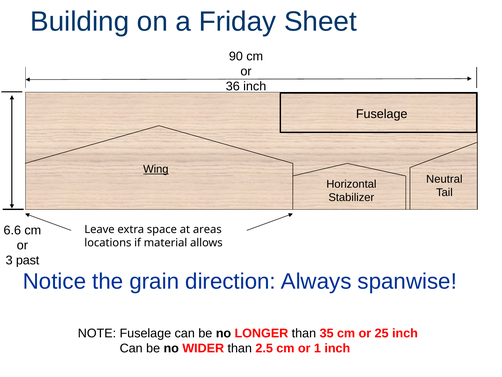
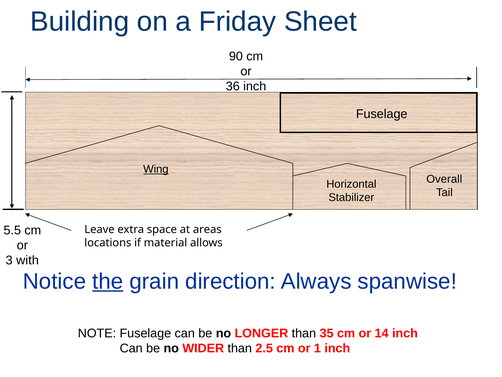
Neutral: Neutral -> Overall (444, 179)
6.6: 6.6 -> 5.5 (12, 230)
past: past -> with (28, 260)
the underline: none -> present (108, 281)
25: 25 -> 14 (382, 333)
